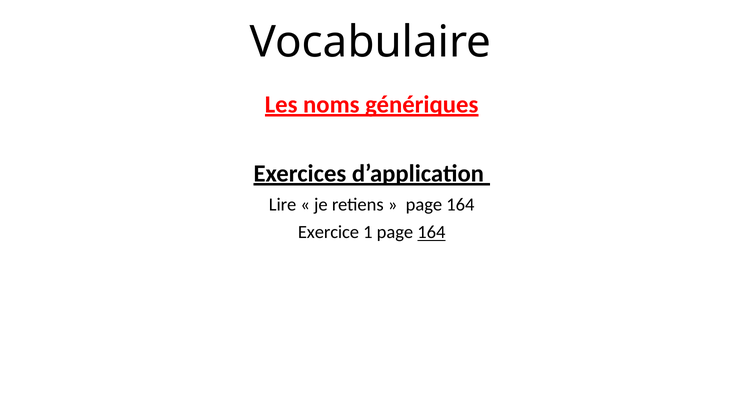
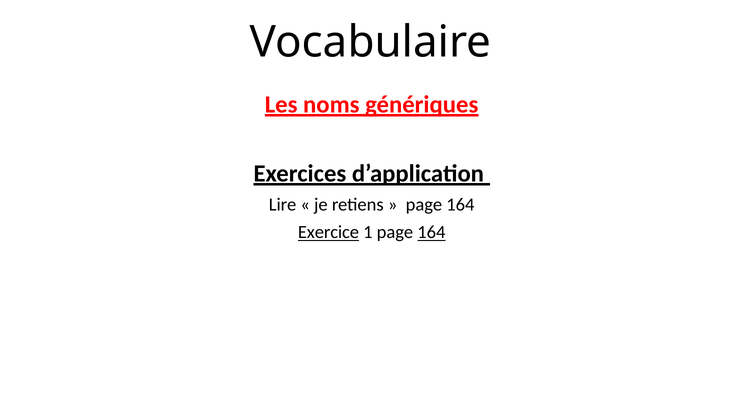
Exercice underline: none -> present (328, 232)
